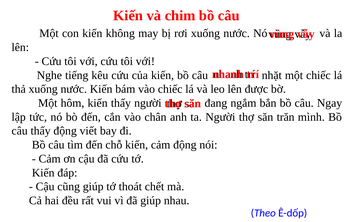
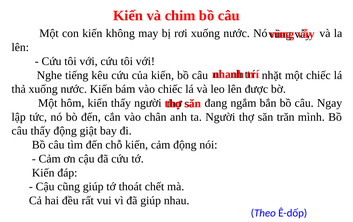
viết: viết -> giật (88, 131)
